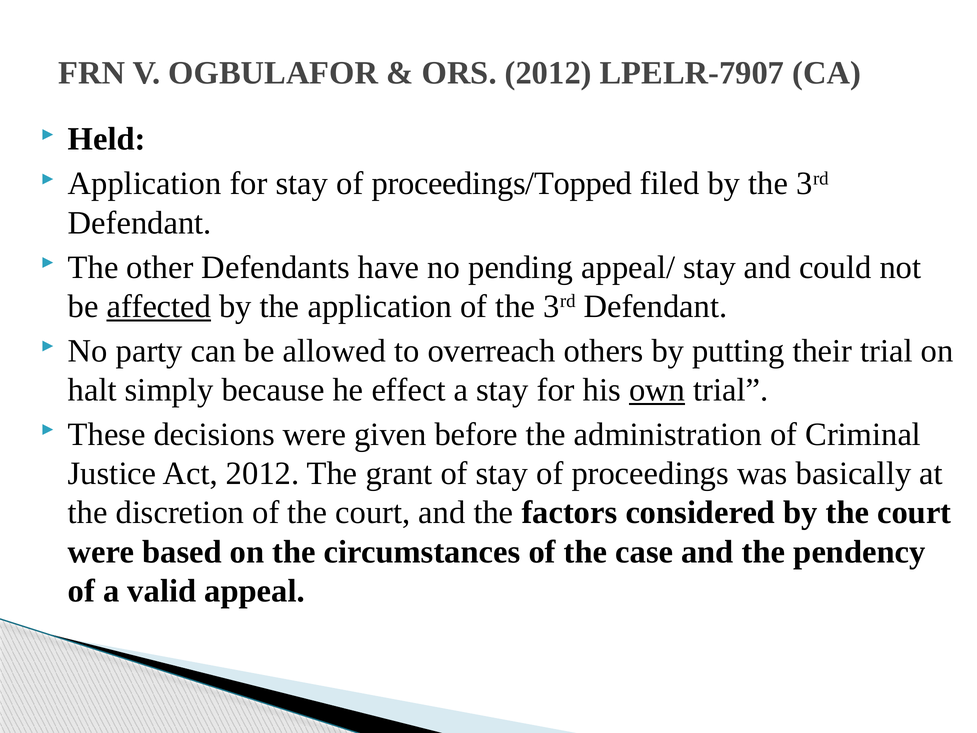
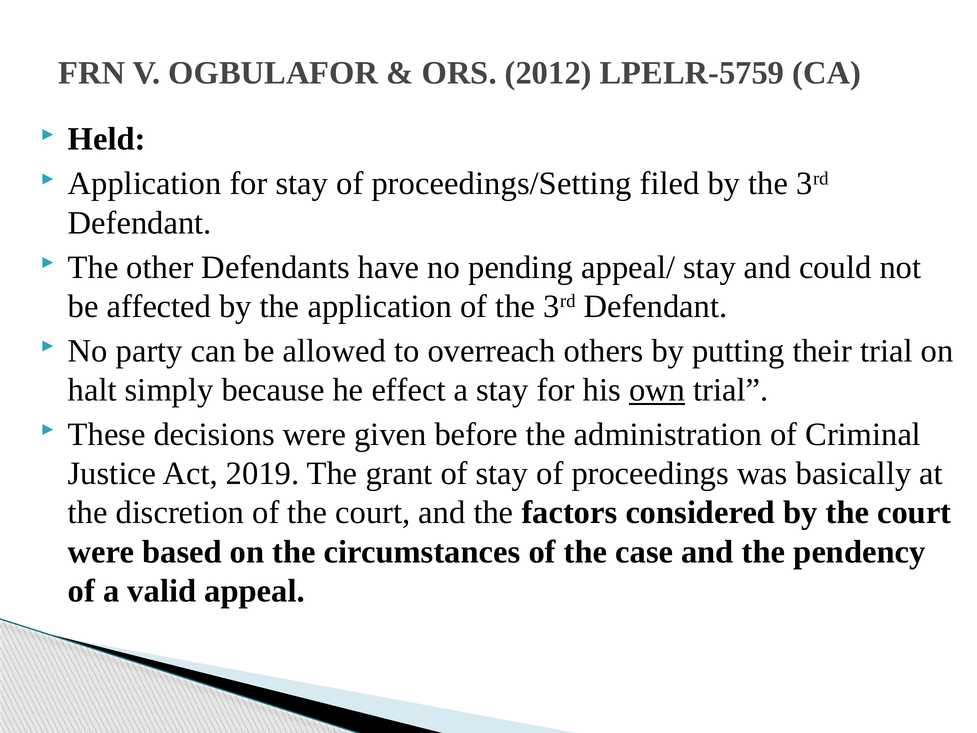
LPELR-7907: LPELR-7907 -> LPELR-5759 (692, 73)
proceedings/Topped: proceedings/Topped -> proceedings/Setting (502, 184)
affected underline: present -> none (159, 306)
Act 2012: 2012 -> 2019 (263, 473)
